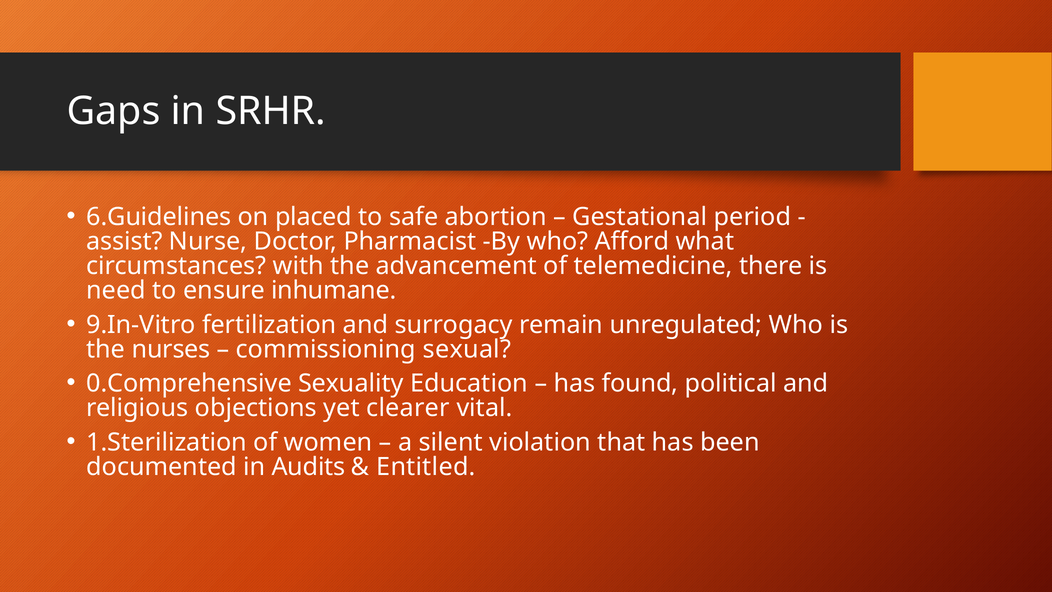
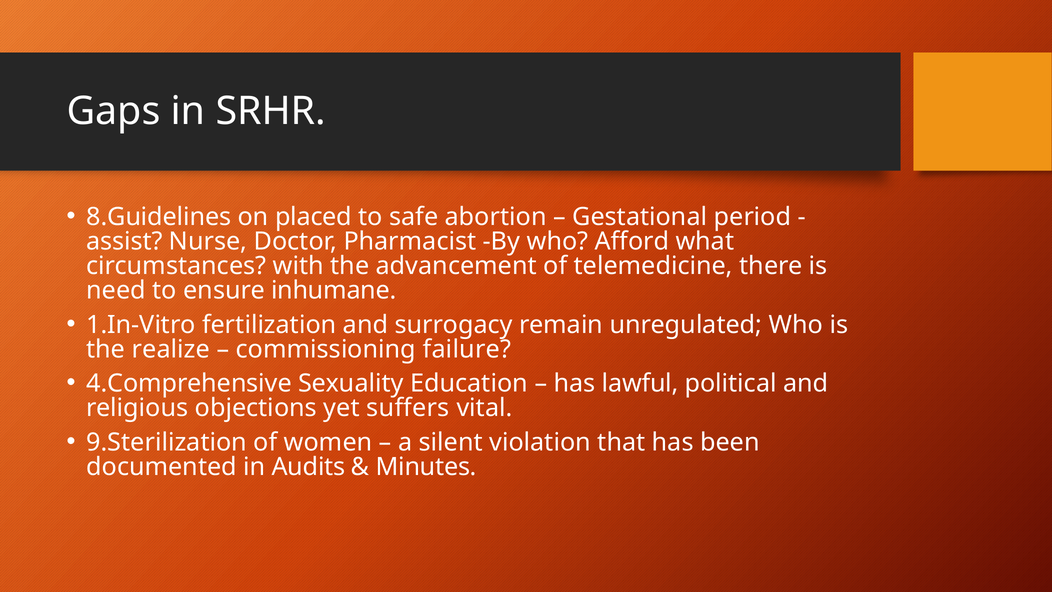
6.Guidelines: 6.Guidelines -> 8.Guidelines (159, 217)
9.In-Vitro: 9.In-Vitro -> 1.In-Vitro (141, 325)
nurses: nurses -> realize (171, 349)
sexual: sexual -> failure (467, 349)
0.Comprehensive: 0.Comprehensive -> 4.Comprehensive (189, 383)
found: found -> lawful (640, 383)
clearer: clearer -> suffers (408, 408)
1.Sterilization: 1.Sterilization -> 9.Sterilization (167, 442)
Entitled: Entitled -> Minutes (426, 467)
